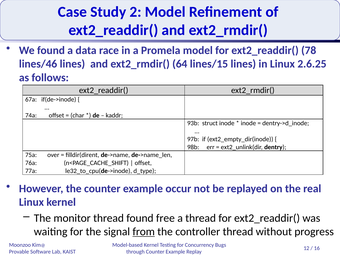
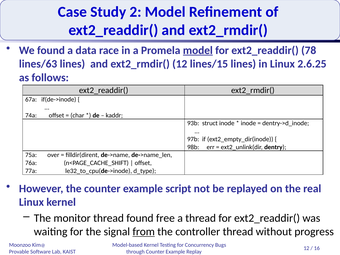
model underline: none -> present (198, 50)
lines/46: lines/46 -> lines/63 (38, 64)
ext2_rmdir( 64: 64 -> 12 (180, 64)
occur: occur -> script (178, 189)
